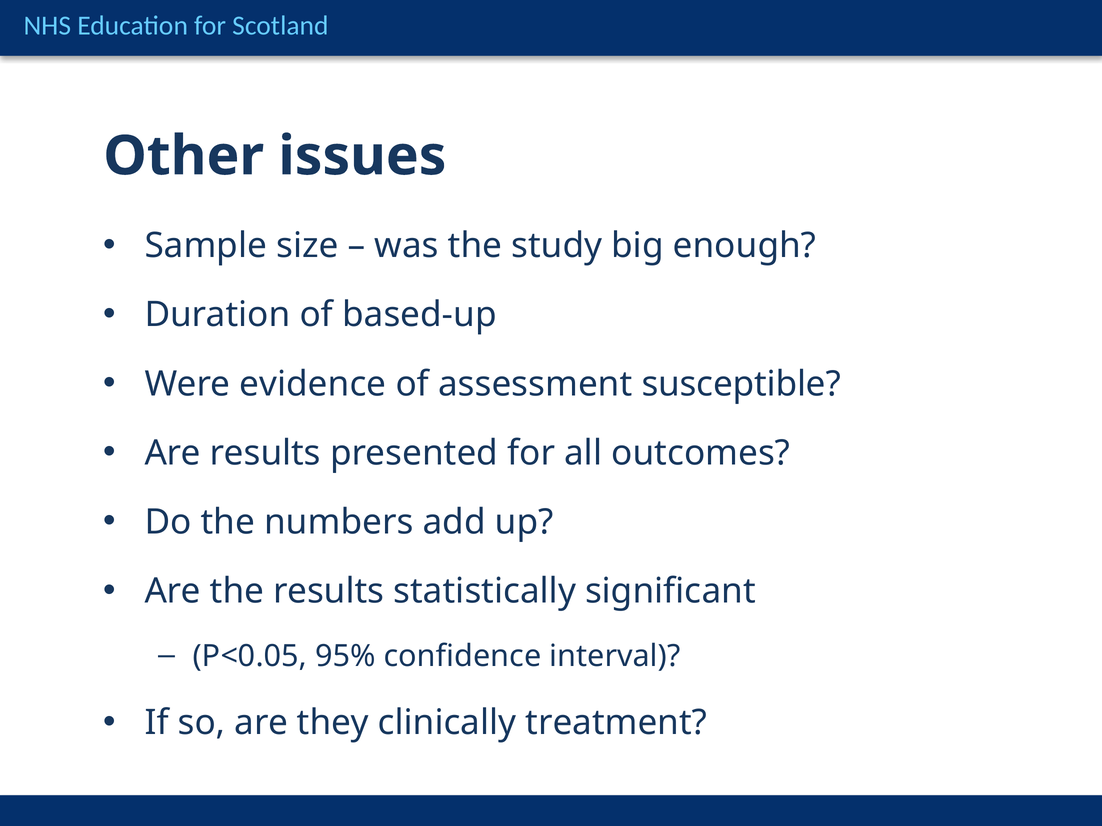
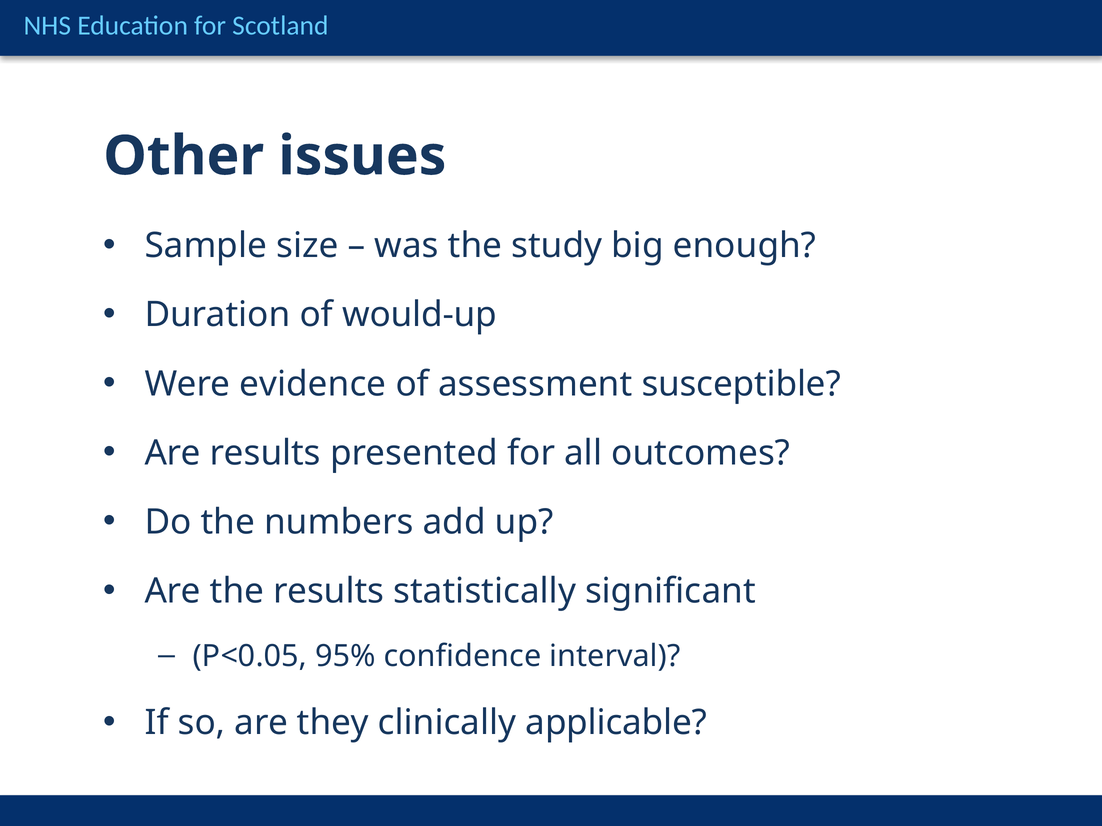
based-up: based-up -> would-up (420, 315)
treatment: treatment -> applicable (616, 723)
